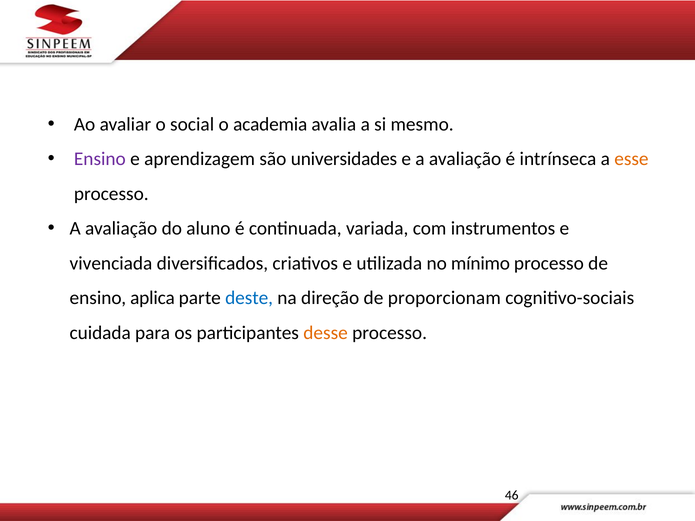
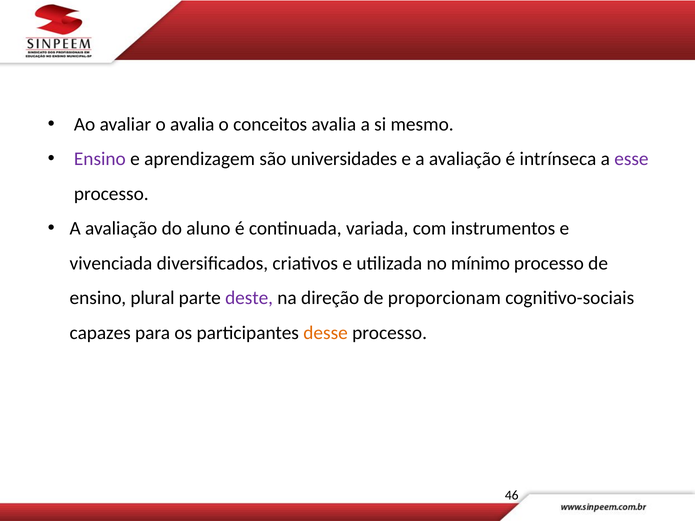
o social: social -> avalia (192, 124)
academia: academia -> conceitos (270, 124)
esse colour: orange -> purple (631, 159)
aplica: aplica -> plural (153, 298)
deste colour: blue -> purple (249, 298)
cuidada: cuidada -> capazes (100, 333)
